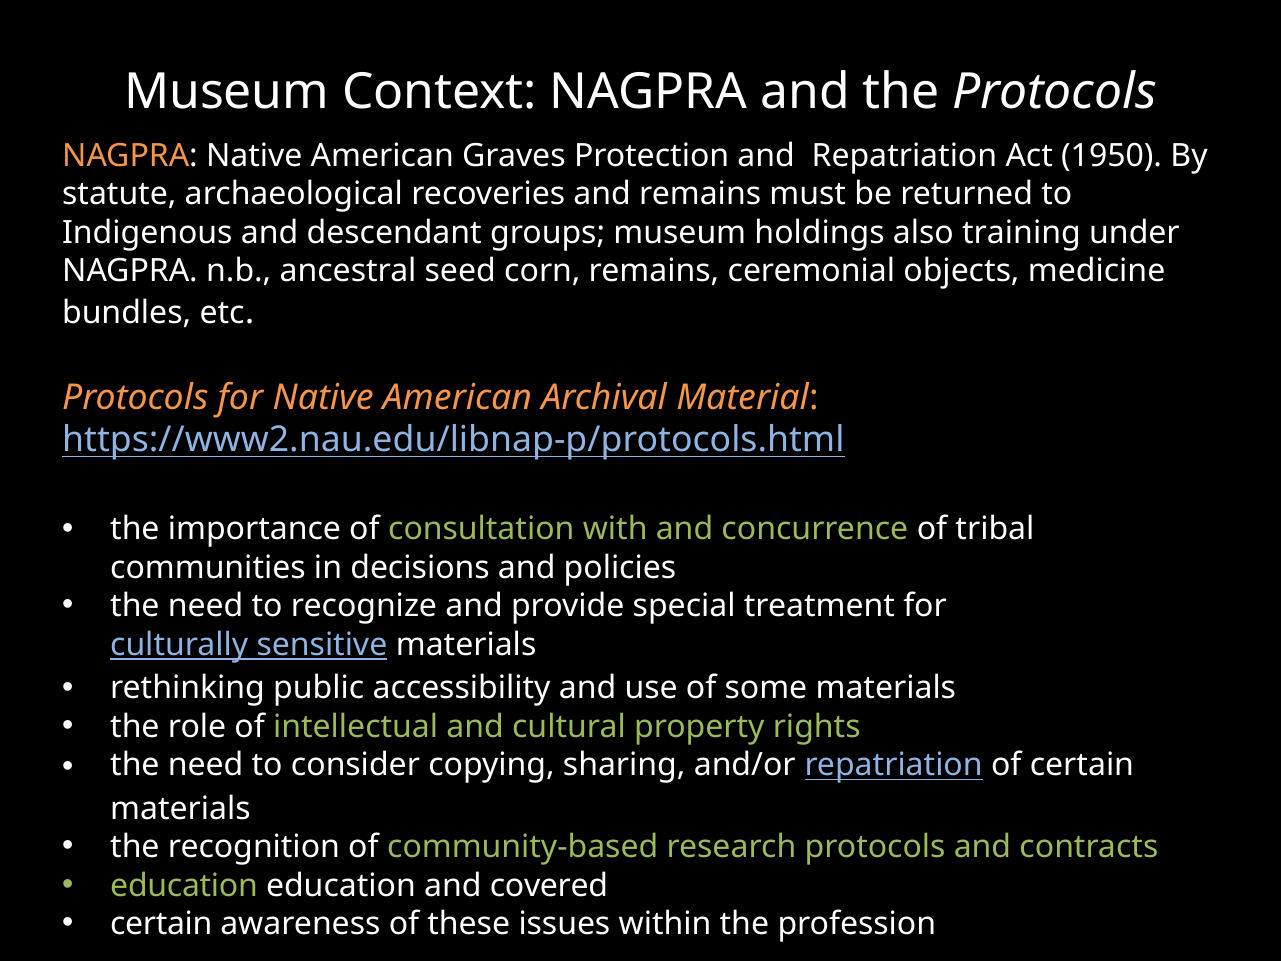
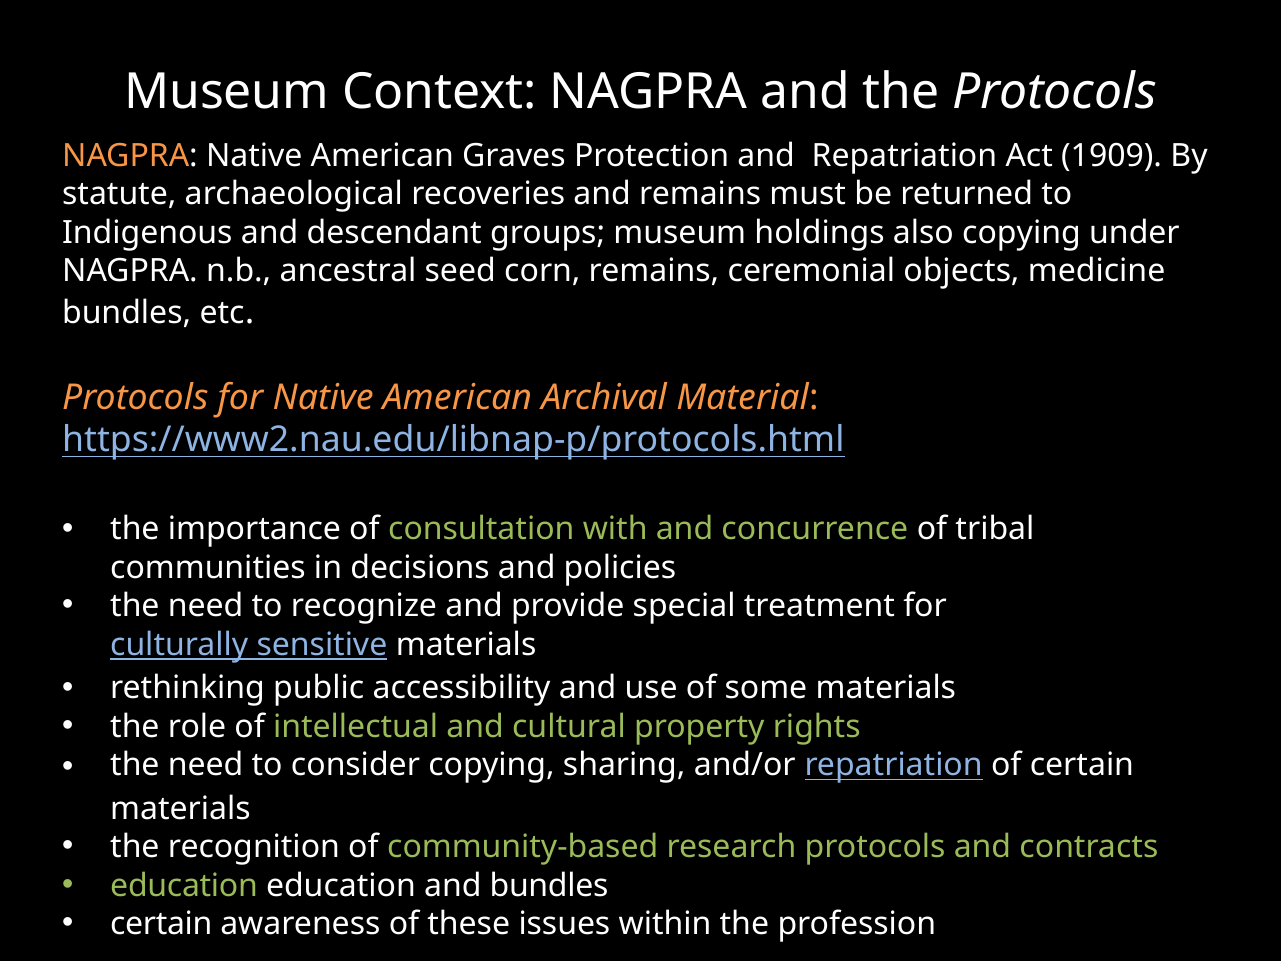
1950: 1950 -> 1909 (1112, 156)
also training: training -> copying (1021, 233)
and covered: covered -> bundles (549, 885)
